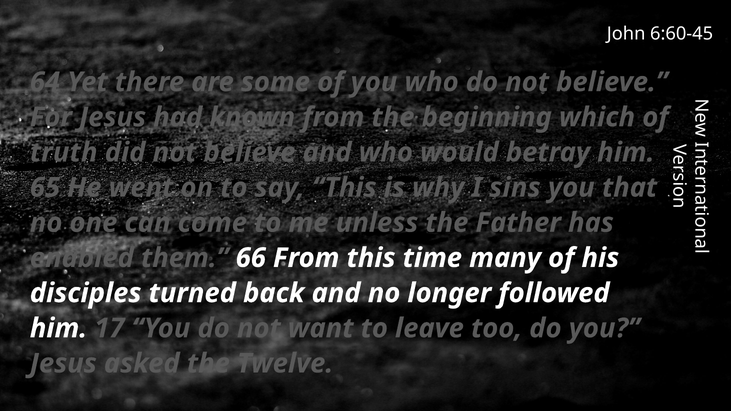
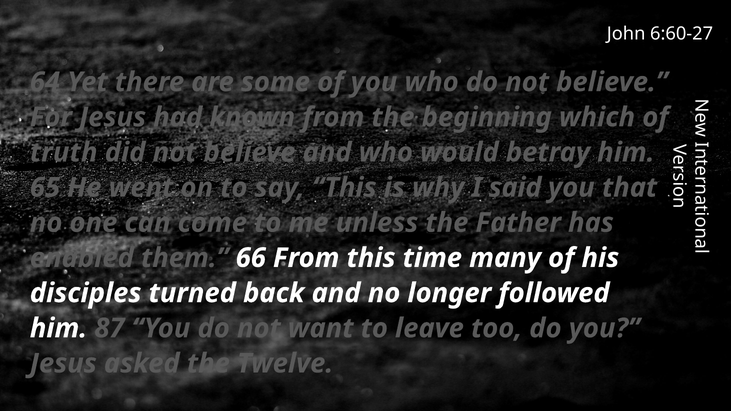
6:60-45: 6:60-45 -> 6:60-27 (682, 34)
sins: sins -> said (515, 188)
17: 17 -> 87 (109, 328)
